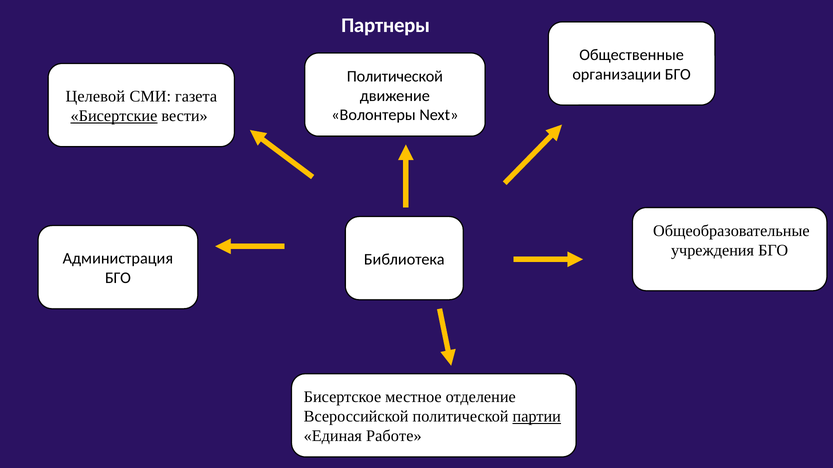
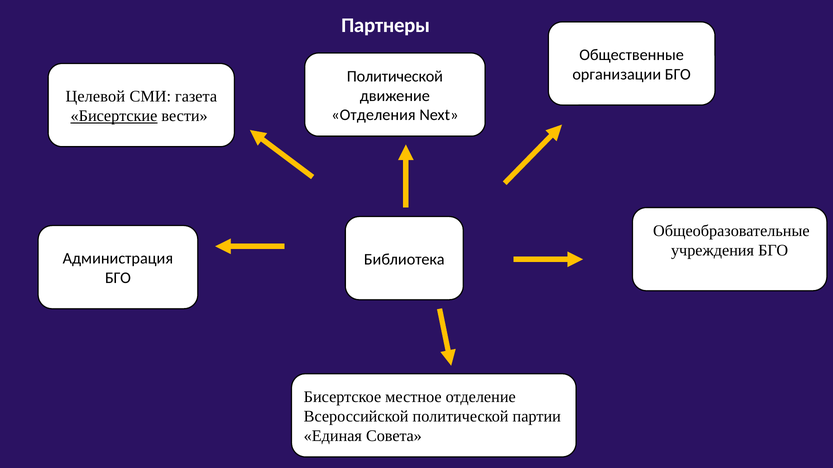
Волонтеры: Волонтеры -> Отделения (373, 115)
партии underline: present -> none (537, 417)
Работе: Работе -> Совета (394, 436)
